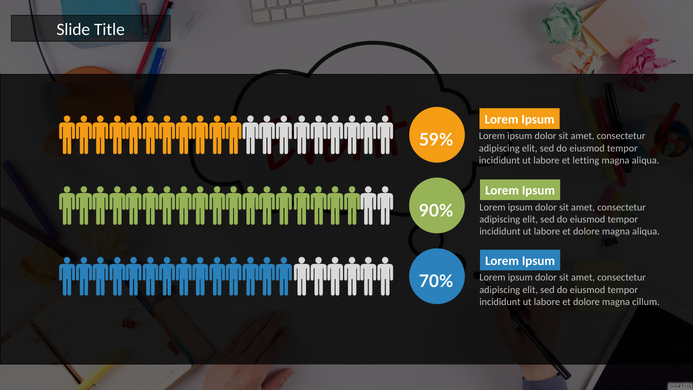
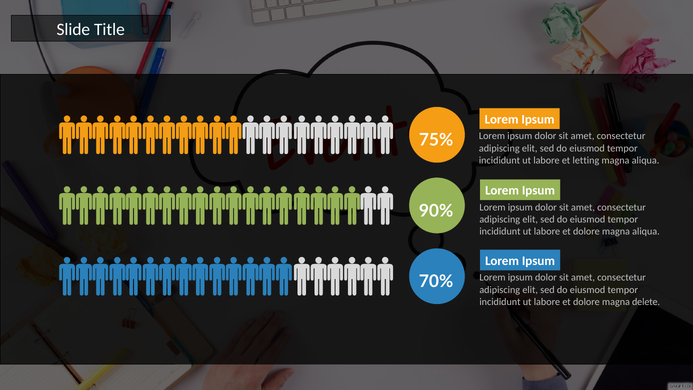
59%: 59% -> 75% (436, 140)
cillum: cillum -> delete (646, 302)
